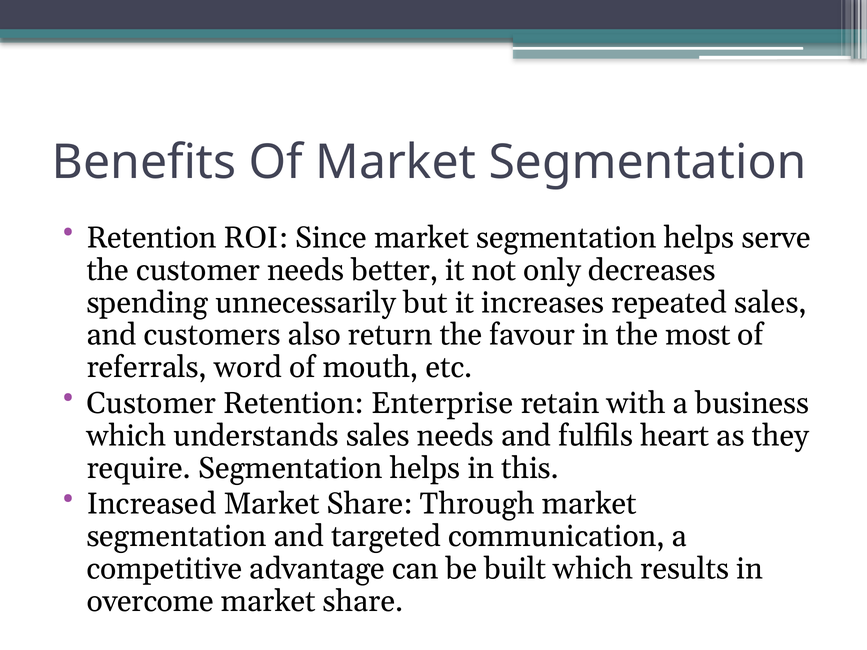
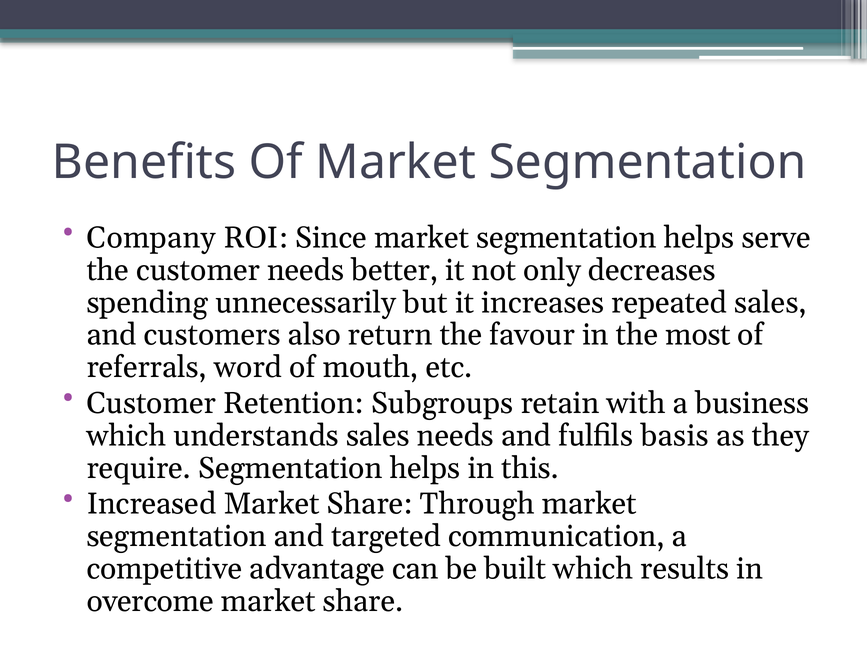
Retention: Retention -> Company (151, 238)
Enterprise: Enterprise -> Subgroups (442, 403)
heart: heart -> basis (675, 436)
